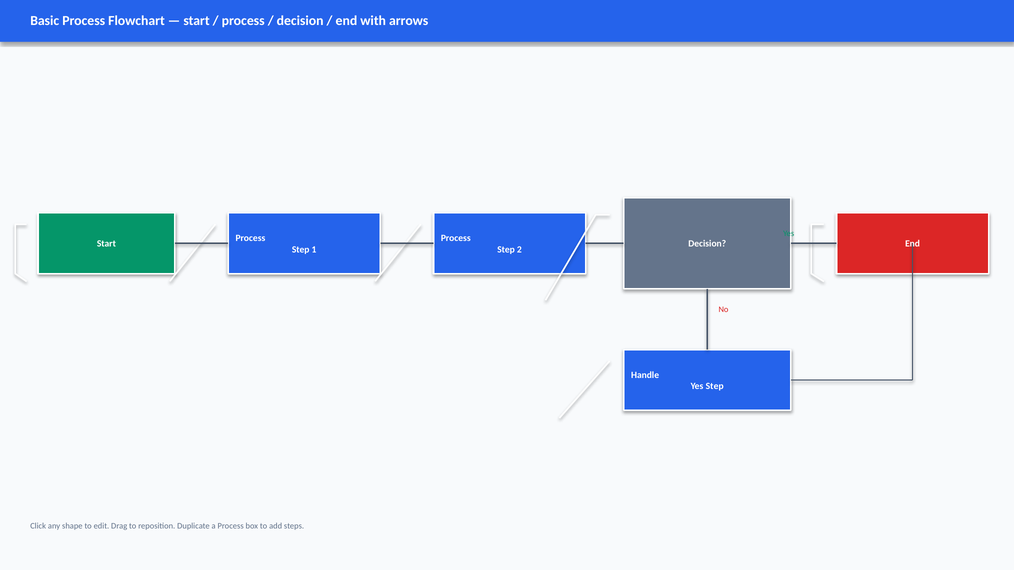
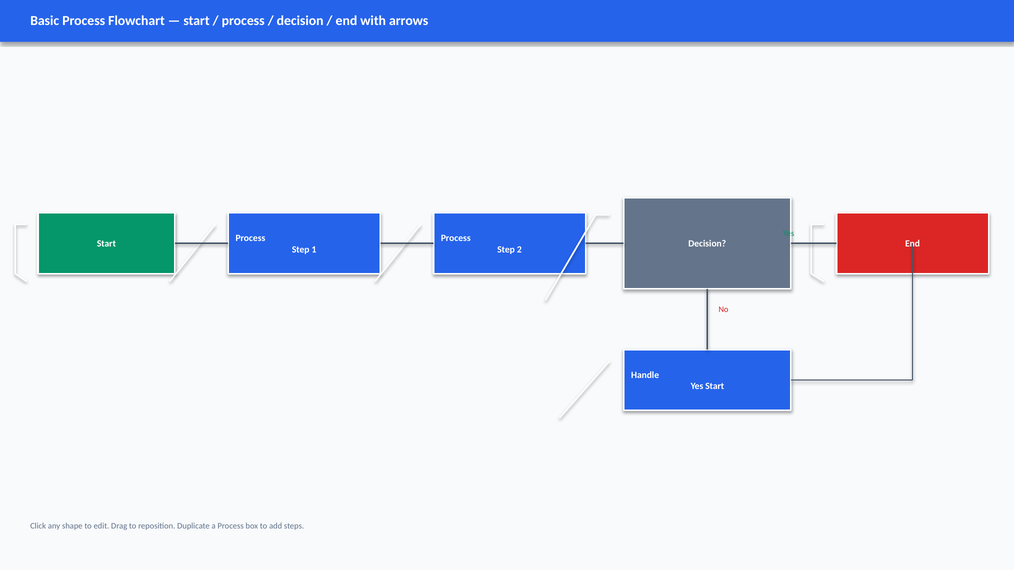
Yes Step: Step -> Start (715, 387)
